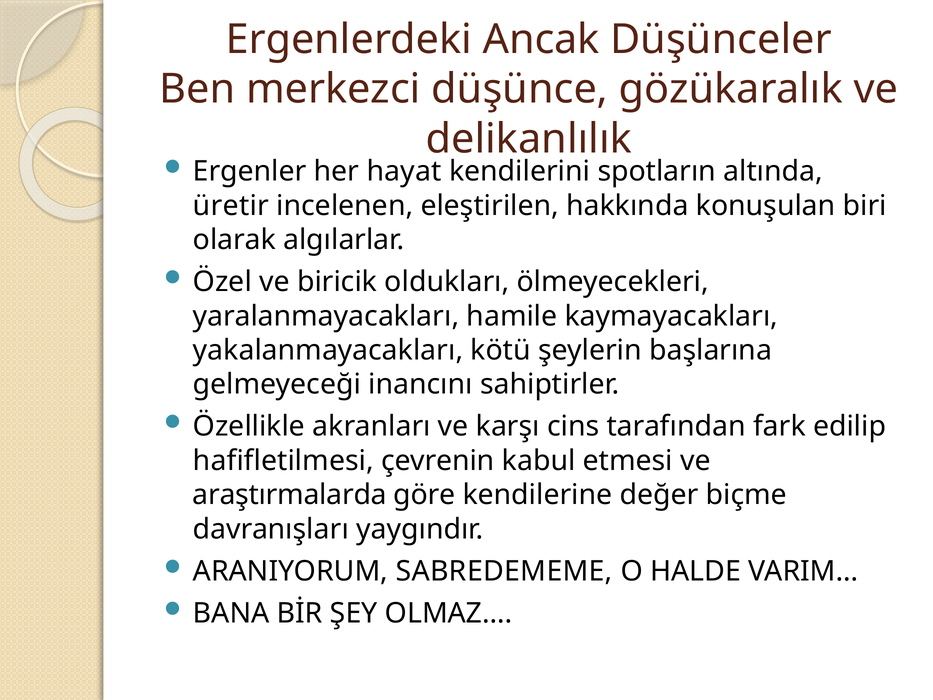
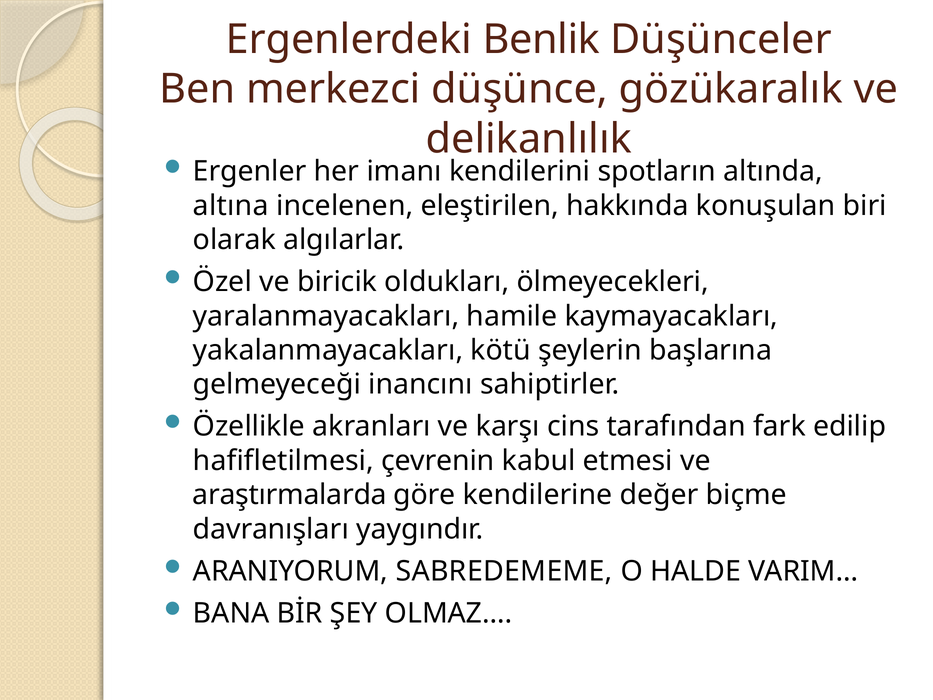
Ancak: Ancak -> Benlik (541, 39)
hayat: hayat -> imanı (404, 171)
üretir: üretir -> altına (231, 206)
